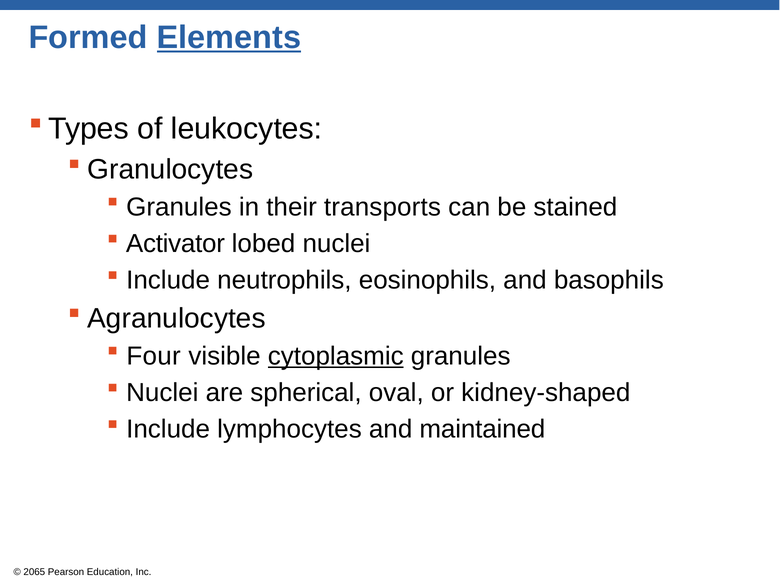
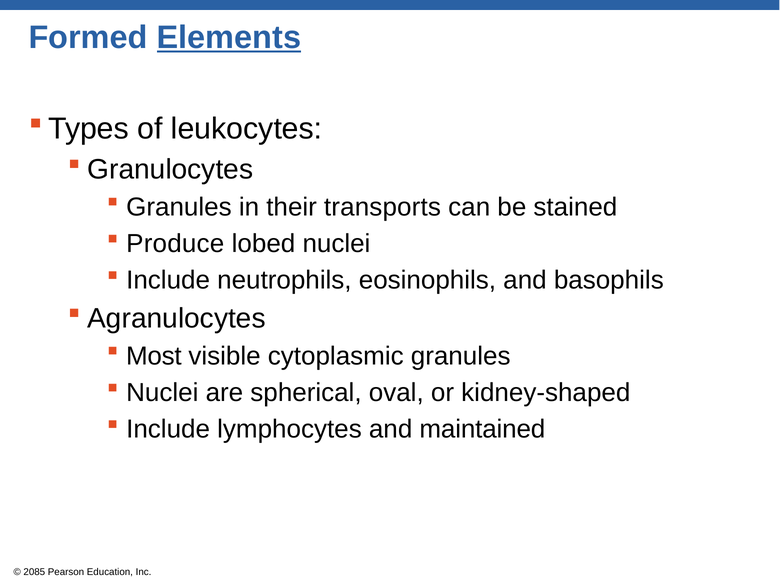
Activator: Activator -> Produce (175, 244)
Four: Four -> Most (154, 356)
cytoplasmic underline: present -> none (336, 356)
2065: 2065 -> 2085 (34, 572)
